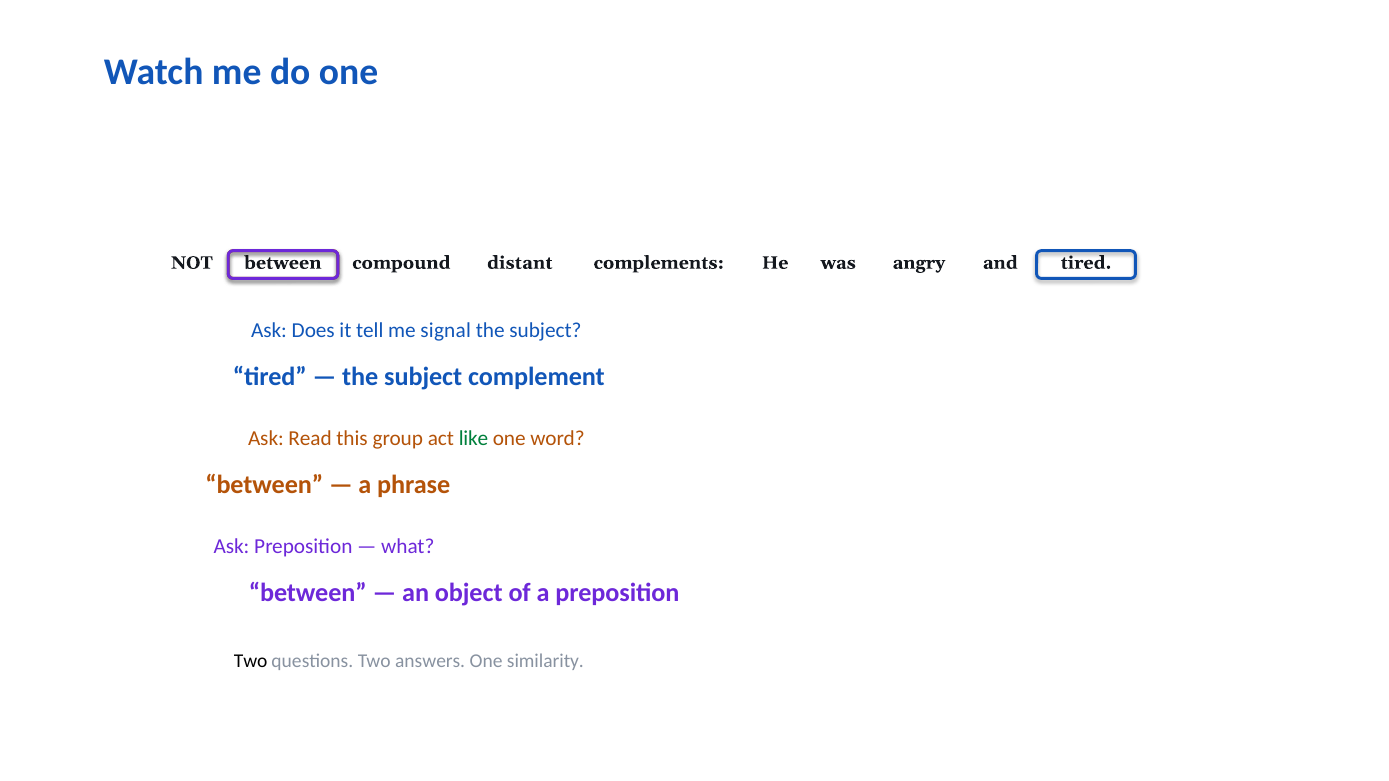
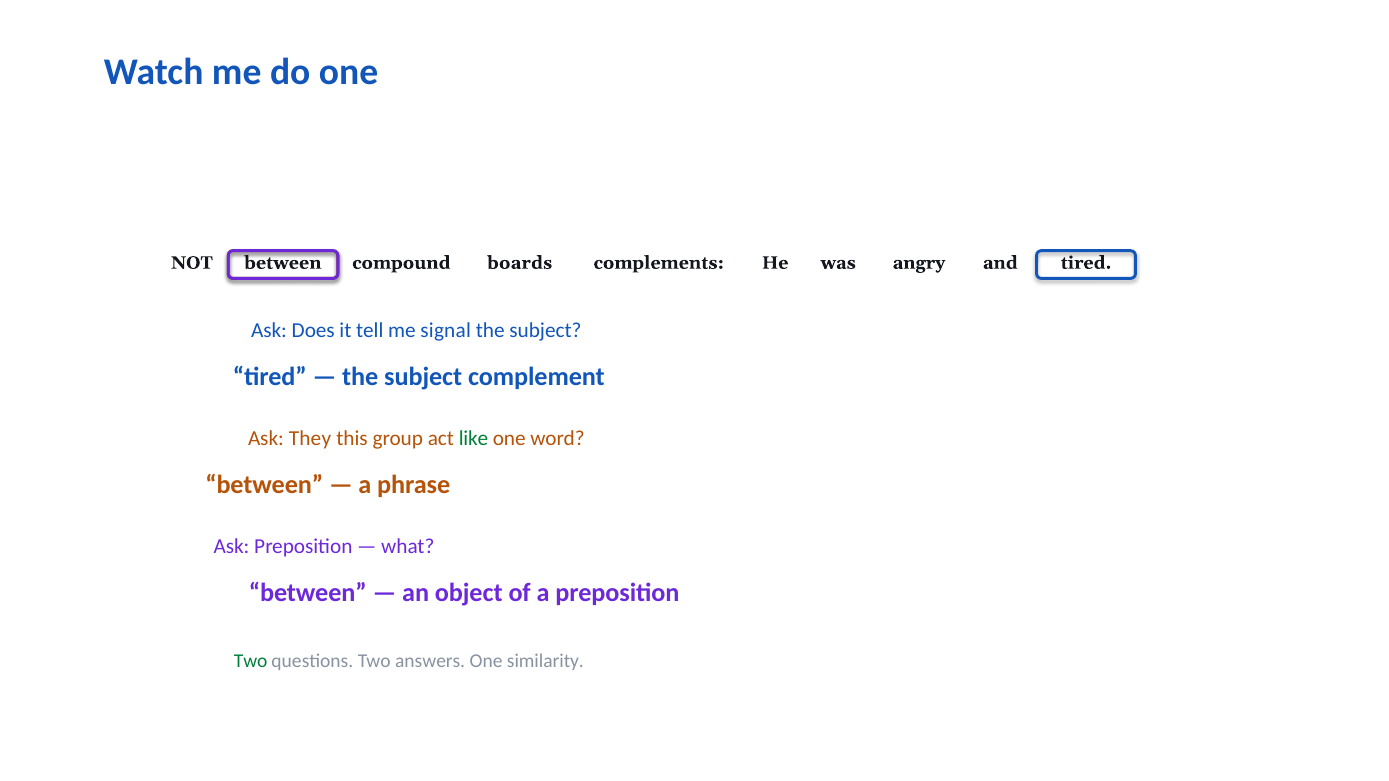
distant: distant -> boards (520, 263)
Read: Read -> They (310, 439)
Two colour: black -> green (251, 662)
